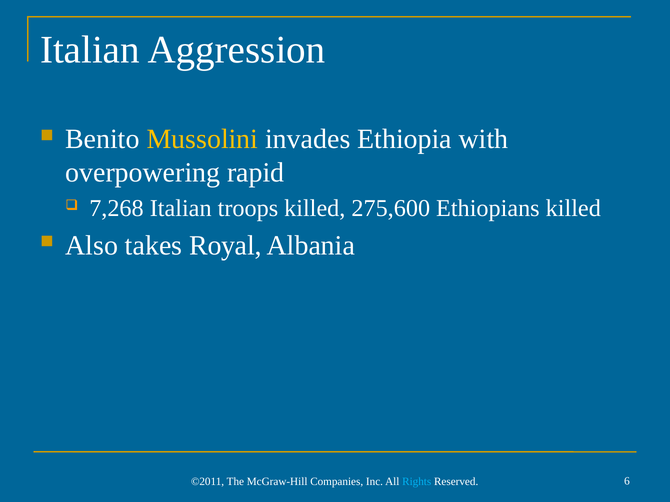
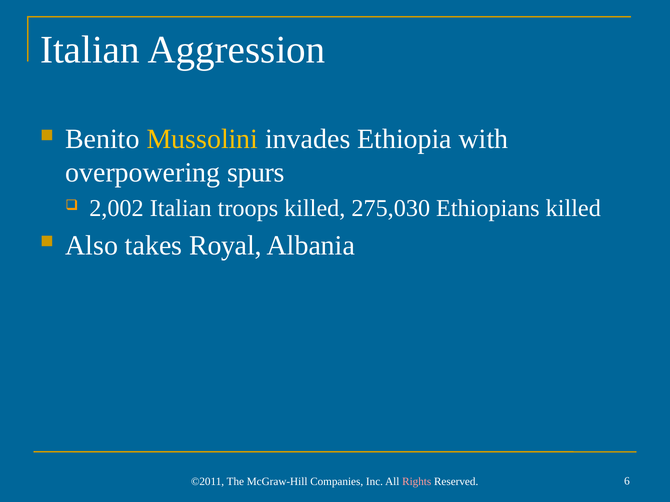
rapid: rapid -> spurs (256, 173)
7,268: 7,268 -> 2,002 (116, 209)
275,600: 275,600 -> 275,030 (391, 209)
Rights colour: light blue -> pink (417, 482)
